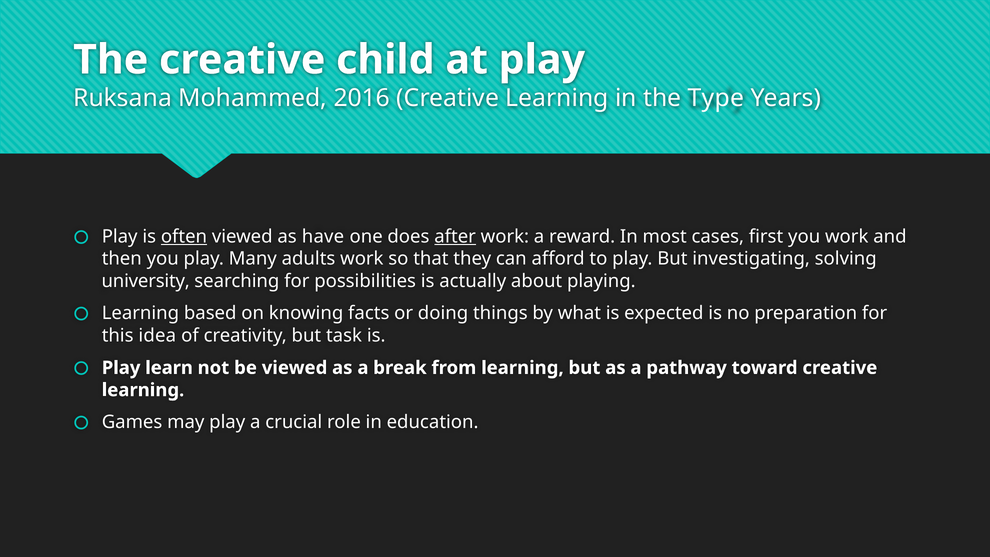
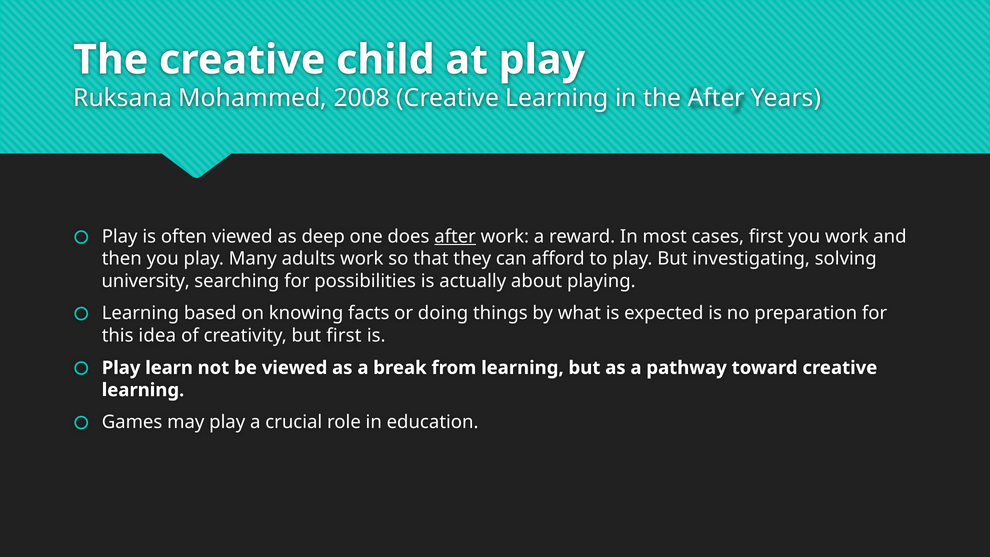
2016: 2016 -> 2008 (362, 98)
the Type: Type -> After (716, 98)
often underline: present -> none (184, 237)
have: have -> deep (323, 237)
but task: task -> first (344, 336)
